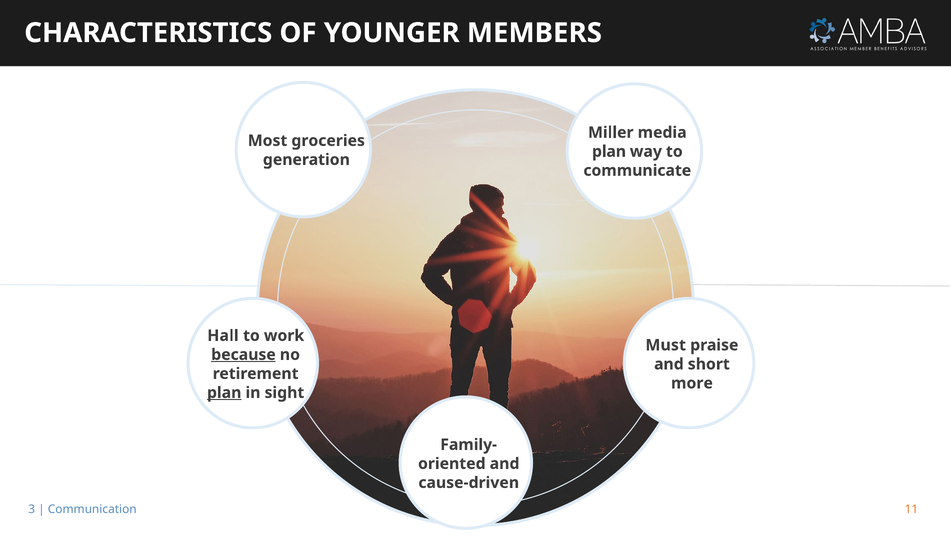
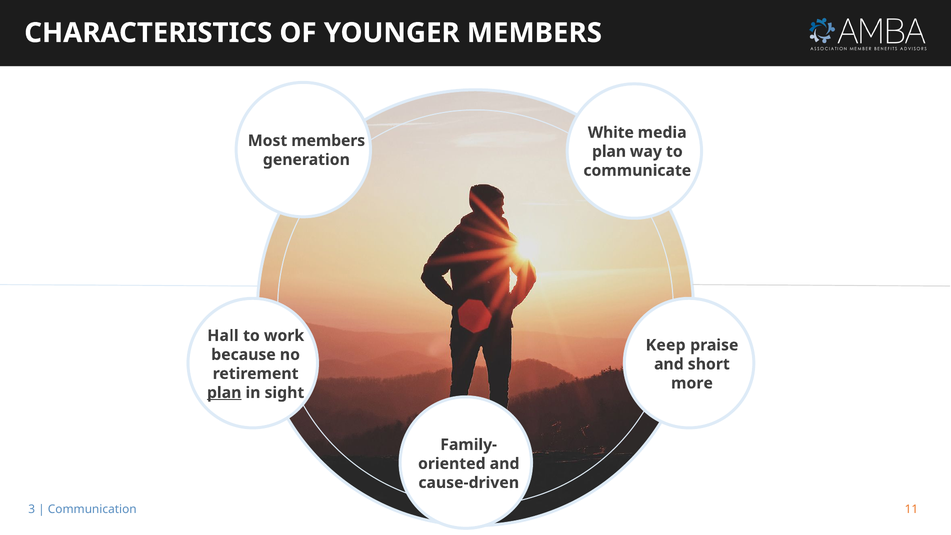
Miller: Miller -> White (611, 133)
Most groceries: groceries -> members (328, 141)
Must: Must -> Keep (666, 345)
because underline: present -> none (243, 355)
